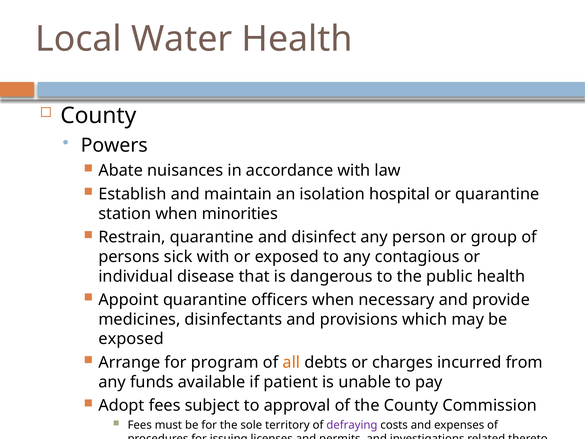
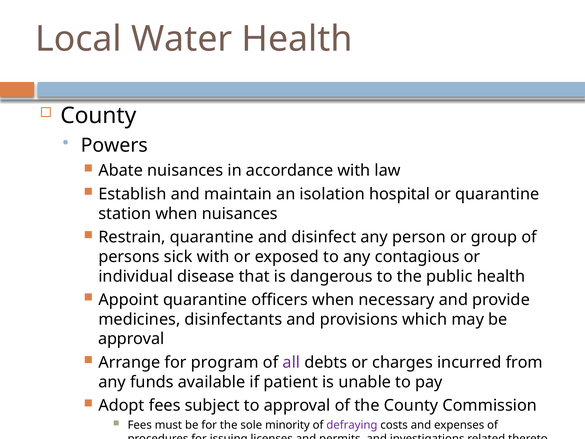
when minorities: minorities -> nuisances (240, 214)
exposed: exposed -> approval (131, 339)
all colour: orange -> purple (291, 362)
territory: territory -> minority (287, 425)
